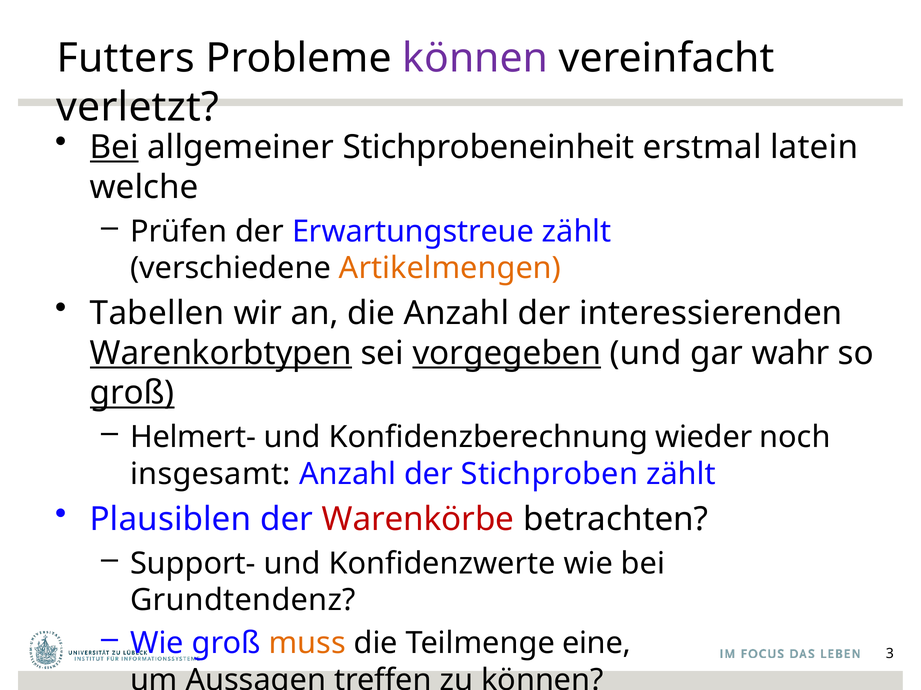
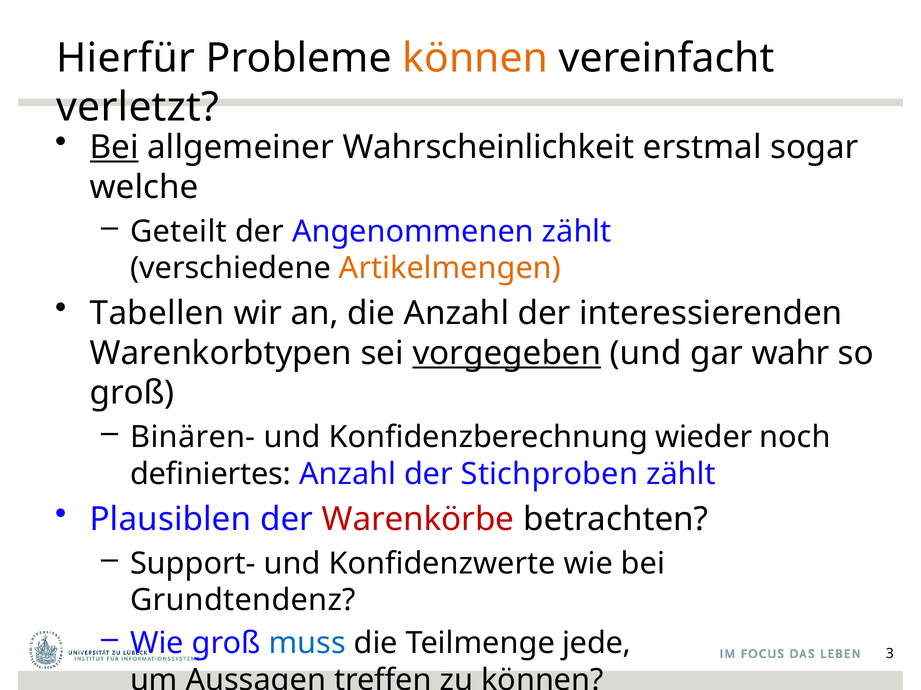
Futters: Futters -> Hierfür (126, 58)
können colour: purple -> orange (475, 58)
Stichprobeneinheit: Stichprobeneinheit -> Wahrscheinlichkeit (488, 147)
latein: latein -> sogar (814, 147)
Prüfen: Prüfen -> Geteilt (178, 232)
Erwartungstreue: Erwartungstreue -> Angenommenen (413, 232)
Warenkorbtypen underline: present -> none (221, 354)
groß underline: present -> none (132, 393)
Helmert-: Helmert- -> Binären- (193, 438)
insgesamt: insgesamt -> definiertes (211, 475)
muss colour: orange -> blue (307, 644)
eine: eine -> jede (597, 644)
